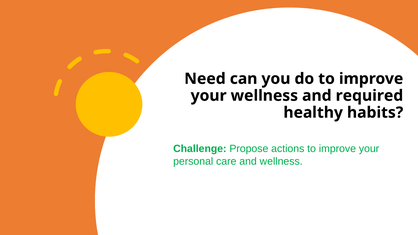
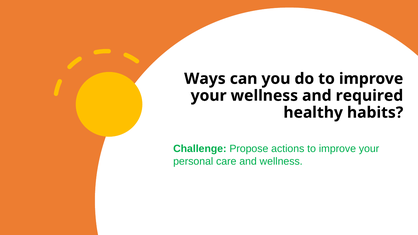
Need: Need -> Ways (205, 79)
